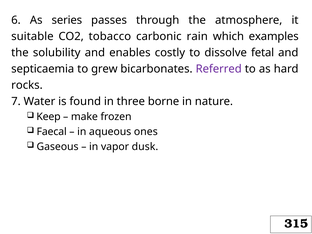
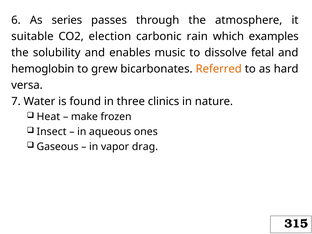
tobacco: tobacco -> election (110, 36)
costly: costly -> music (170, 53)
septicaemia: septicaemia -> hemoglobin (43, 69)
Referred colour: purple -> orange (219, 69)
rocks: rocks -> versa (27, 85)
borne: borne -> clinics (164, 101)
Keep: Keep -> Heat (48, 117)
Faecal: Faecal -> Insect (52, 132)
dusk: dusk -> drag (145, 147)
